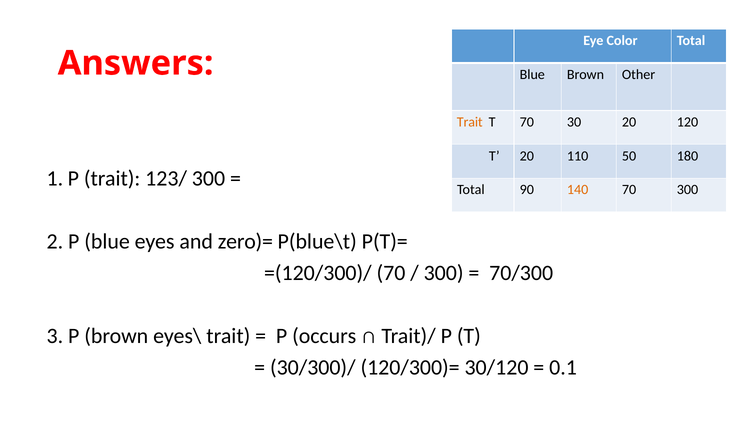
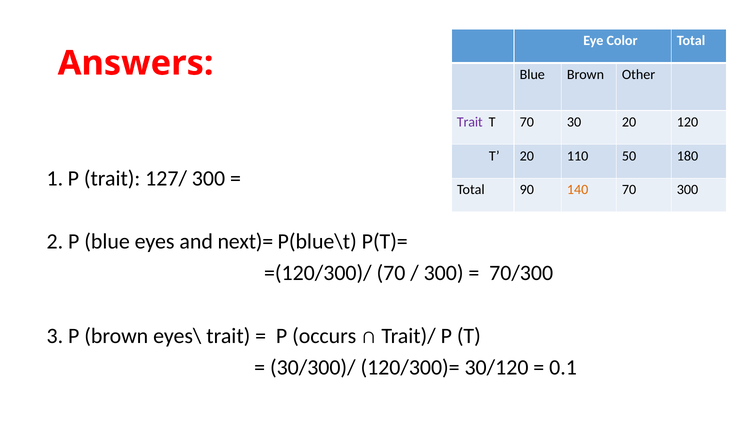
Trait colour: orange -> purple (470, 122)
123/: 123/ -> 127/ (166, 178)
zero)=: zero)= -> next)= (245, 241)
